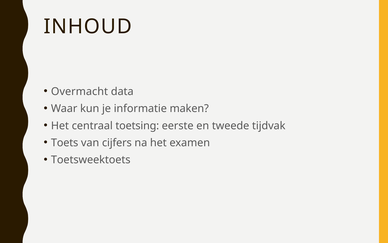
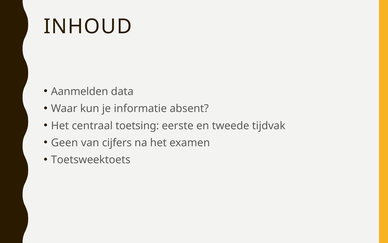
Overmacht: Overmacht -> Aanmelden (80, 91)
maken: maken -> absent (189, 108)
Toets: Toets -> Geen (65, 142)
